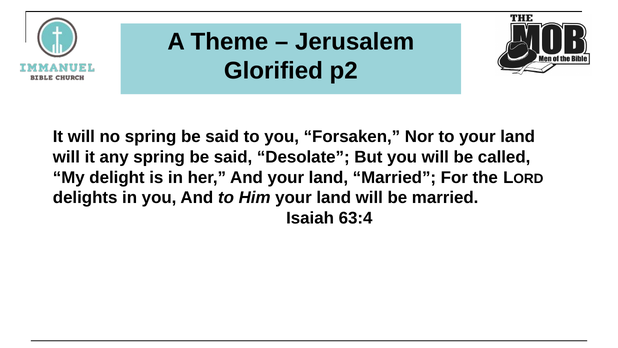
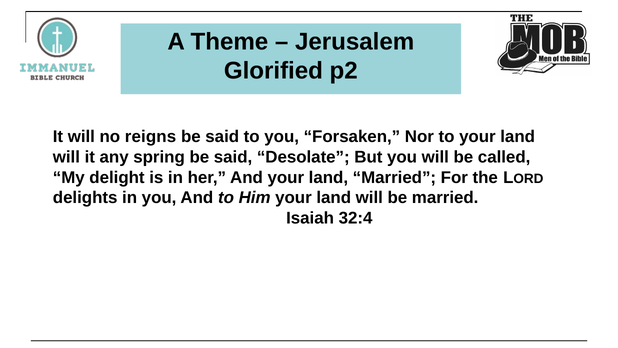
no spring: spring -> reigns (151, 137)
63:4: 63:4 -> 32:4 (356, 218)
